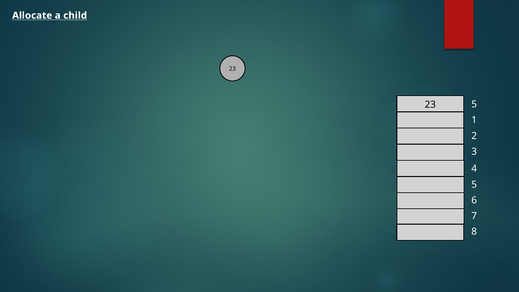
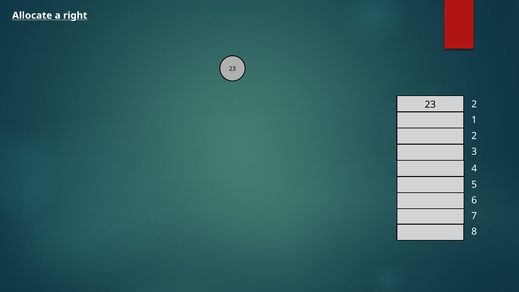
child: child -> right (75, 15)
23 5: 5 -> 2 (474, 104)
